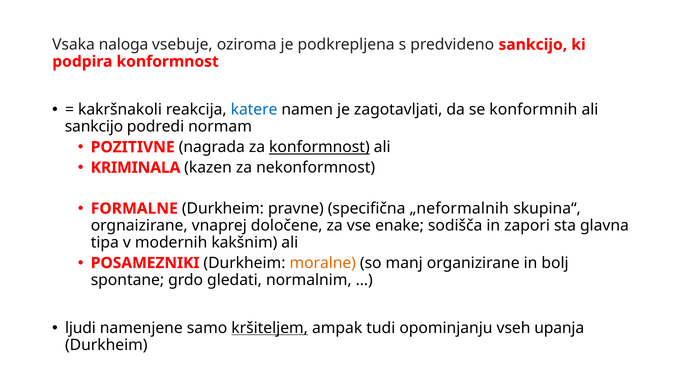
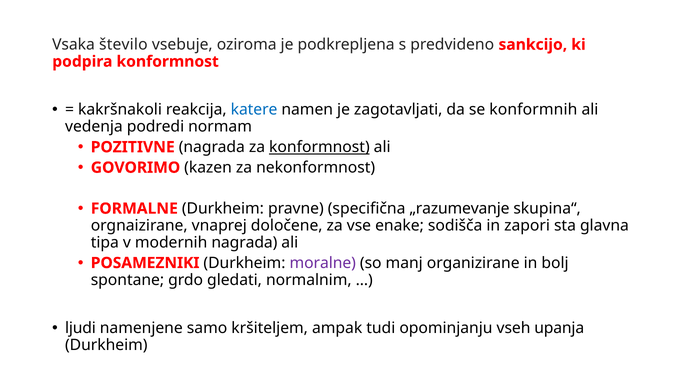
naloga: naloga -> število (123, 45)
sankcijo: sankcijo -> vedenja (94, 127)
KRIMINALA: KRIMINALA -> GOVORIMO (136, 168)
„neformalnih: „neformalnih -> „razumevanje (459, 209)
modernih kakšnim: kakšnim -> nagrada (244, 243)
moralne colour: orange -> purple (323, 263)
kršiteljem underline: present -> none (270, 328)
